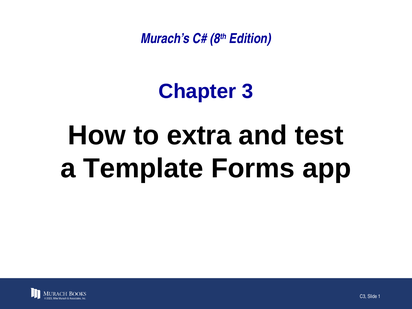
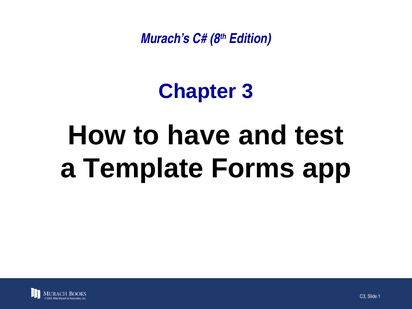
extra: extra -> have (199, 135)
